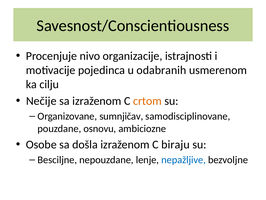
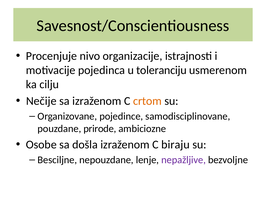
odabranih: odabranih -> toleranciju (162, 70)
sumnjičav: sumnjičav -> pojedince (121, 116)
osnovu: osnovu -> prirode (100, 128)
nepažljive colour: blue -> purple (184, 159)
